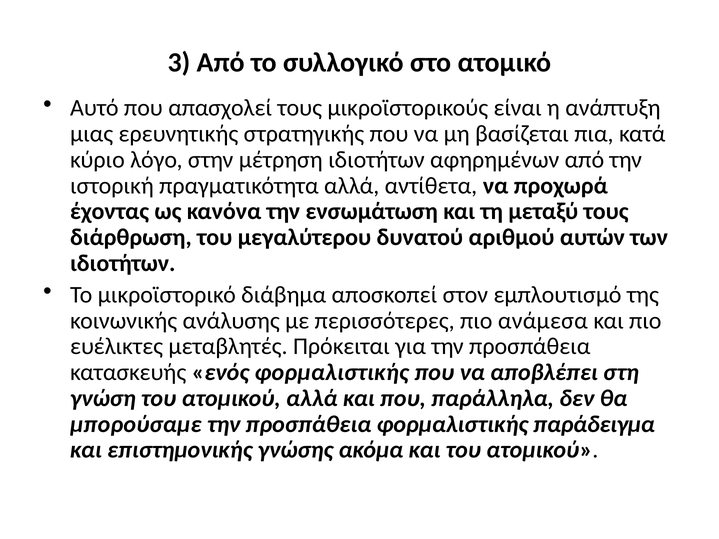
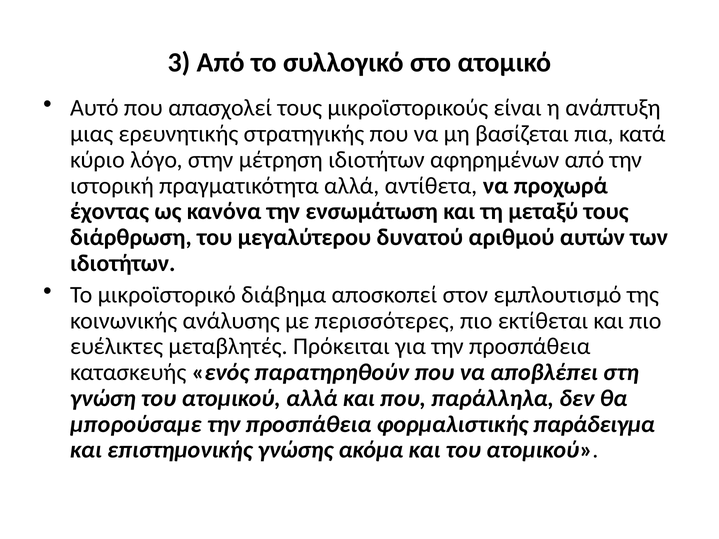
ανάμεσα: ανάμεσα -> εκτίθεται (543, 321)
ενός φορμαλιστικής: φορμαλιστικής -> παρατηρηθούν (332, 373)
